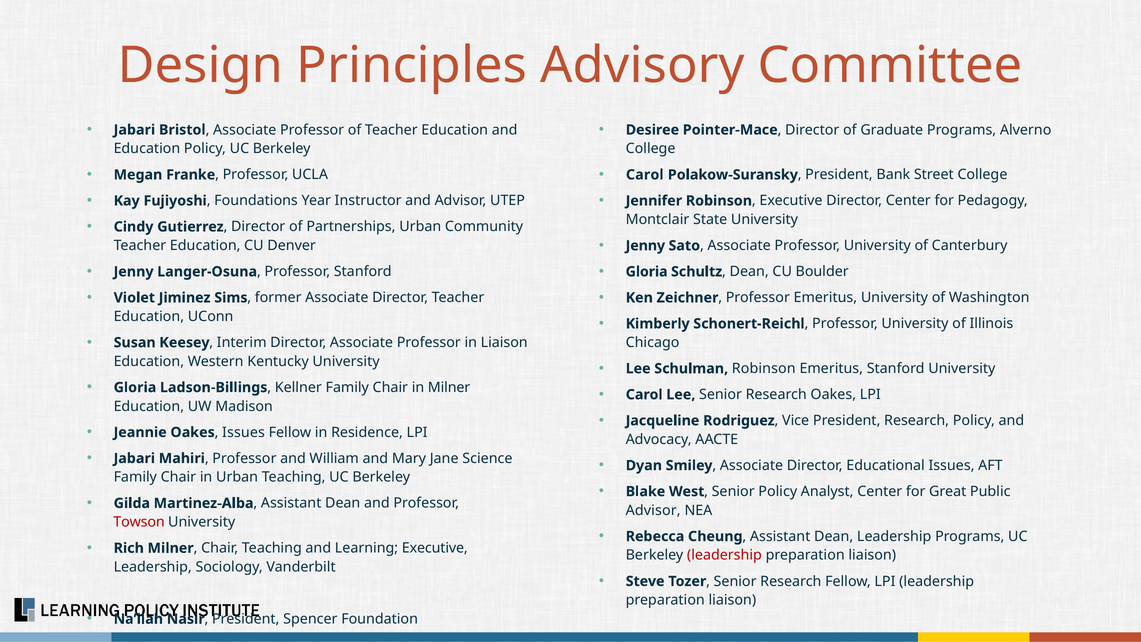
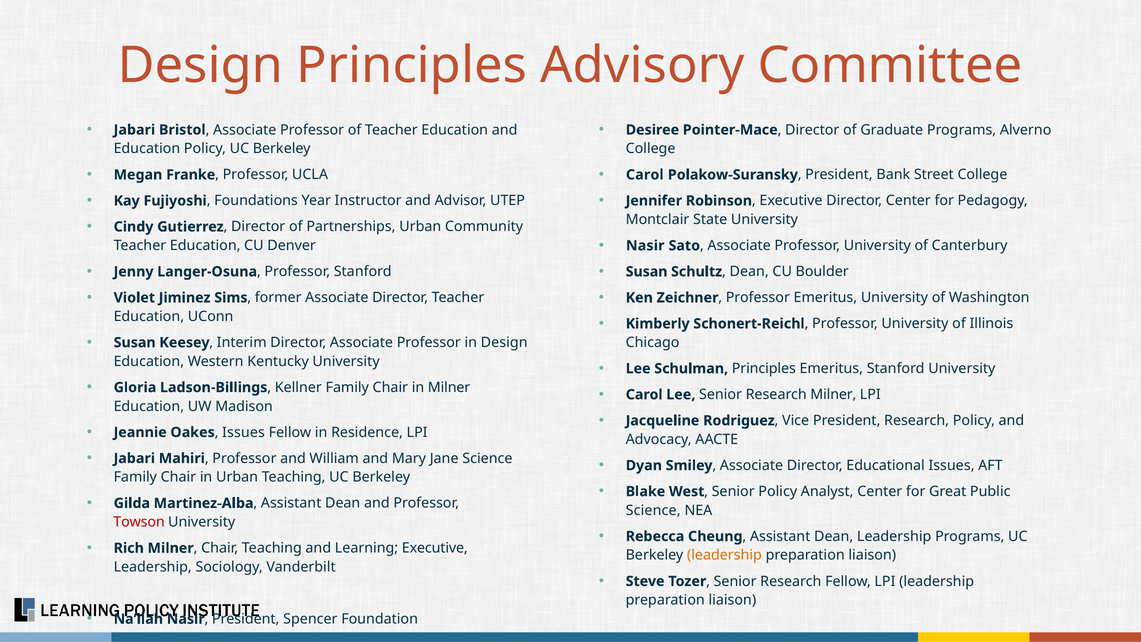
Jenny: Jenny -> Nasir (645, 246)
Gloria: Gloria -> Susan (647, 272)
in Liaison: Liaison -> Design (504, 342)
Schulman Robinson: Robinson -> Principles (764, 368)
Research Oakes: Oakes -> Milner (833, 395)
Advisor: Advisor -> Science (653, 510)
leadership colour: red -> orange (724, 555)
